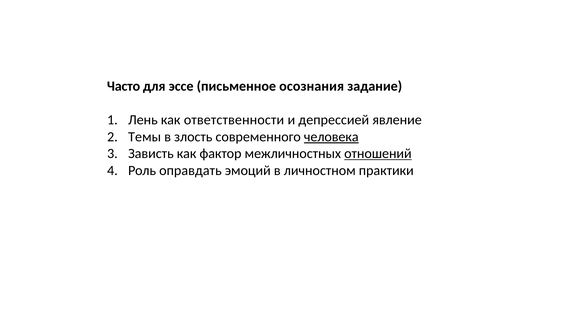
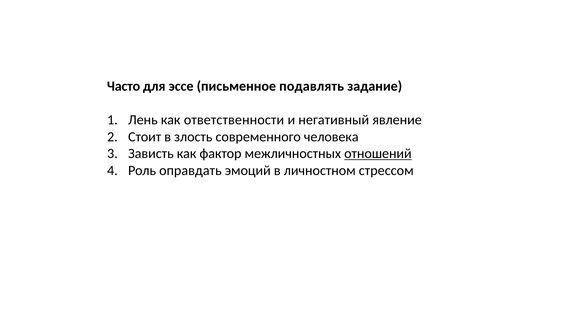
осознания: осознания -> подавлять (312, 86)
депрессией: депрессией -> негативный (334, 120)
Темы: Темы -> Стоит (145, 137)
человека underline: present -> none (331, 137)
практики: практики -> стрессом (386, 170)
